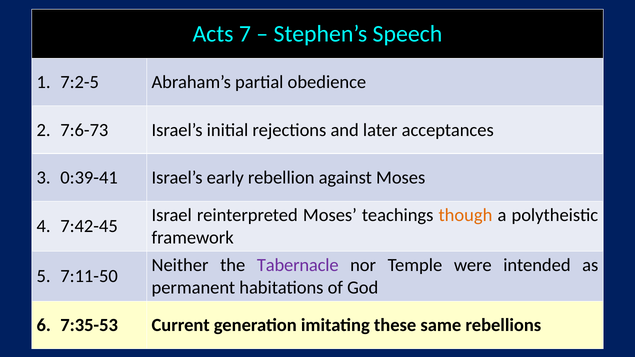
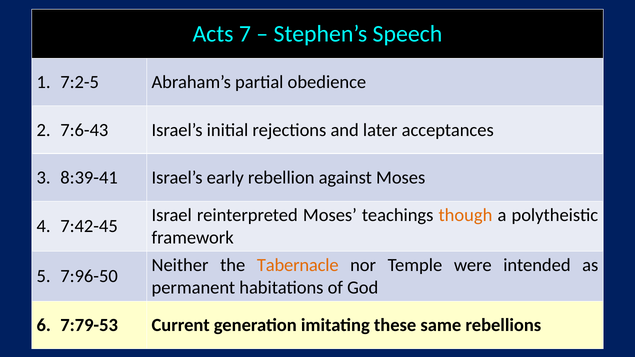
7:6-73: 7:6-73 -> 7:6-43 (84, 130)
0:39-41: 0:39-41 -> 8:39-41 (89, 178)
Tabernacle colour: purple -> orange (298, 265)
7:11-50: 7:11-50 -> 7:96-50 (89, 276)
7:35-53: 7:35-53 -> 7:79-53 (89, 325)
